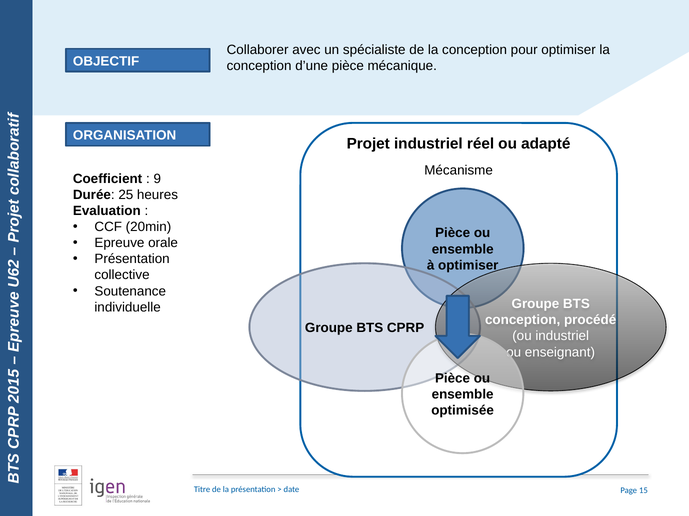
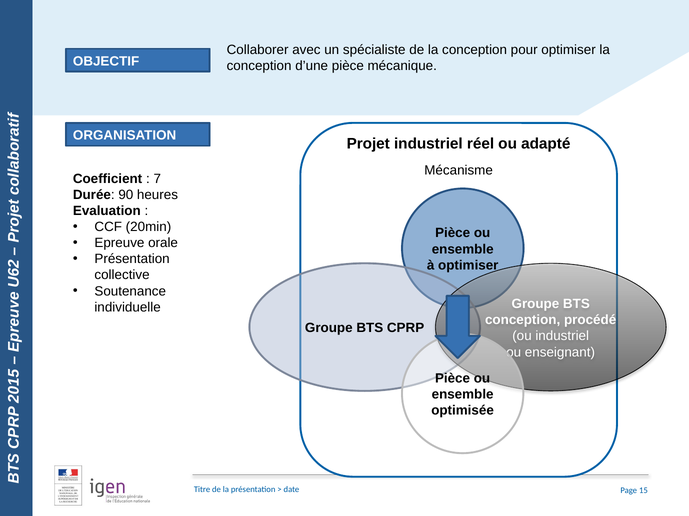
9: 9 -> 7 (157, 179)
25: 25 -> 90 (126, 195)
